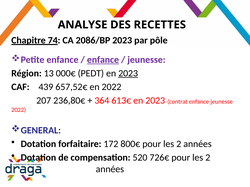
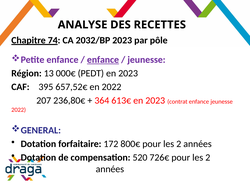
2086/BP: 2086/BP -> 2032/BP (93, 40)
2023 underline: present -> none (128, 74)
439: 439 -> 395 (46, 87)
